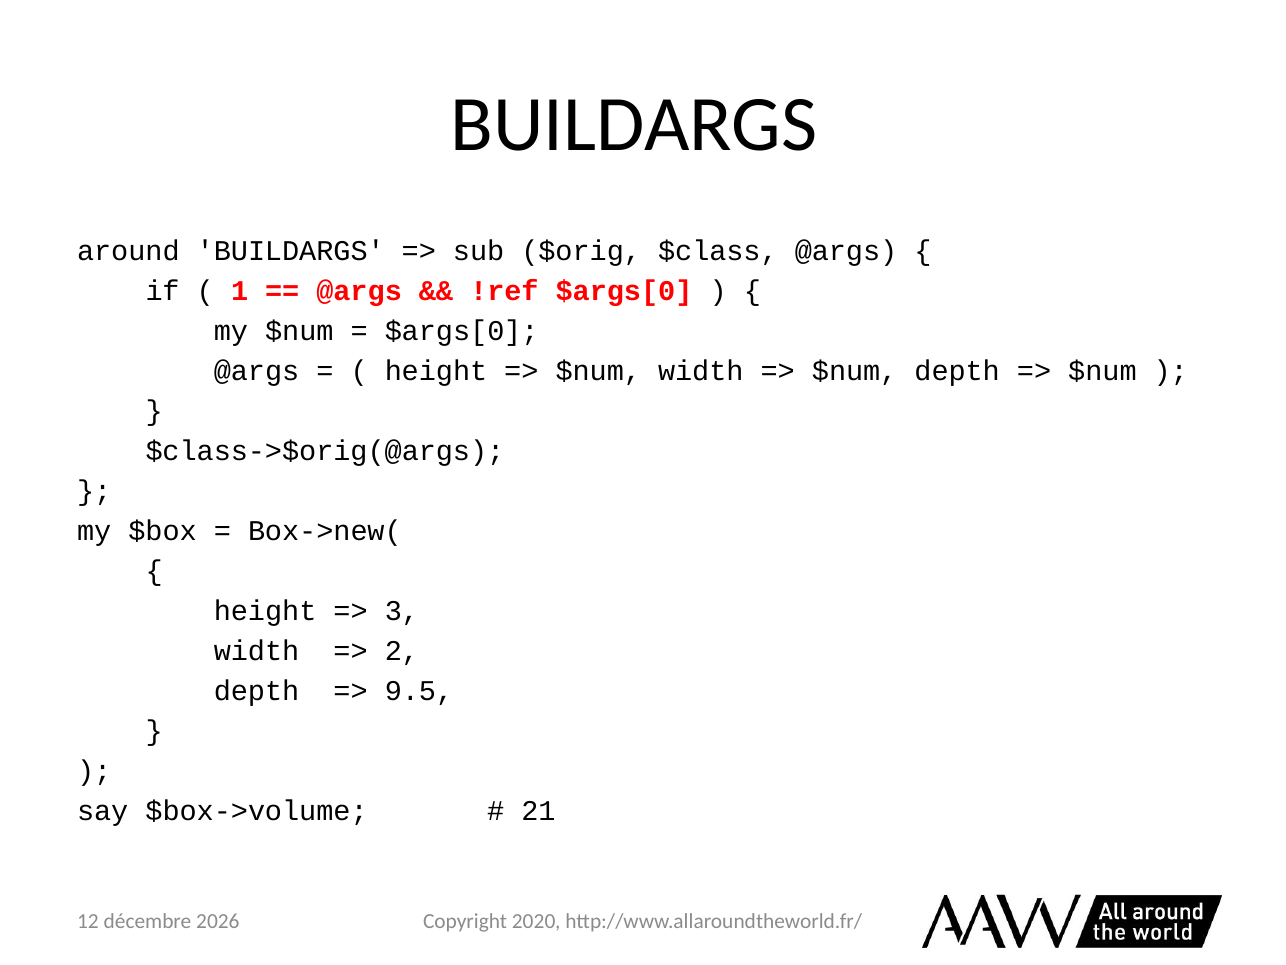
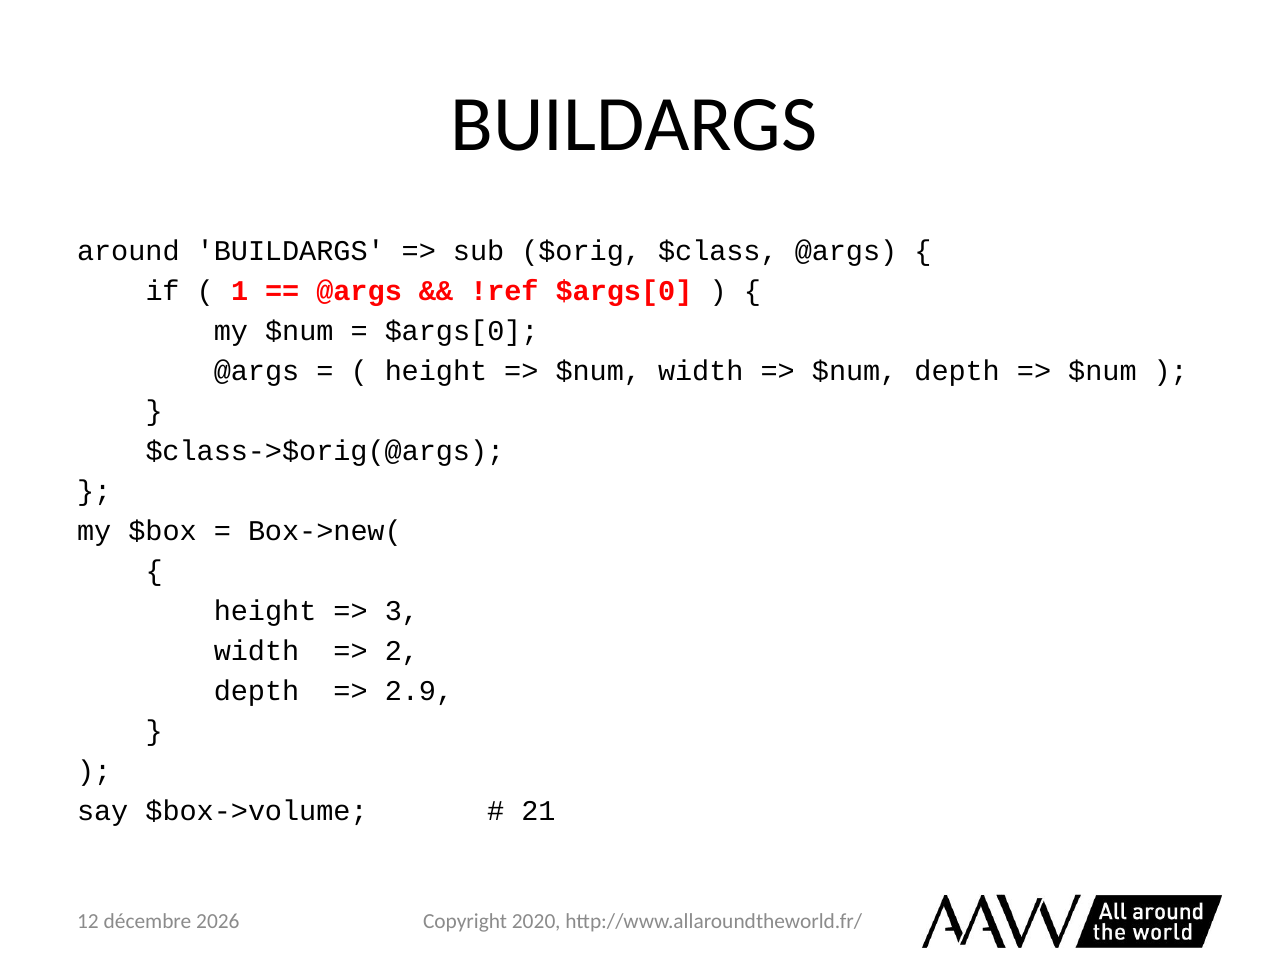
9.5: 9.5 -> 2.9 (419, 691)
